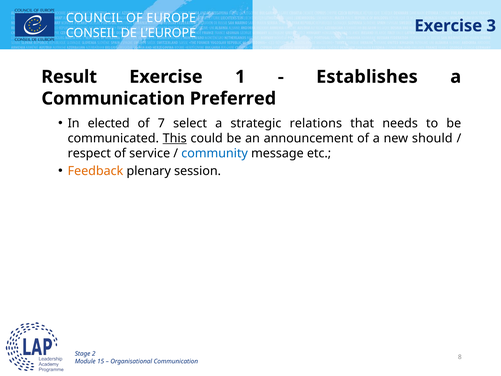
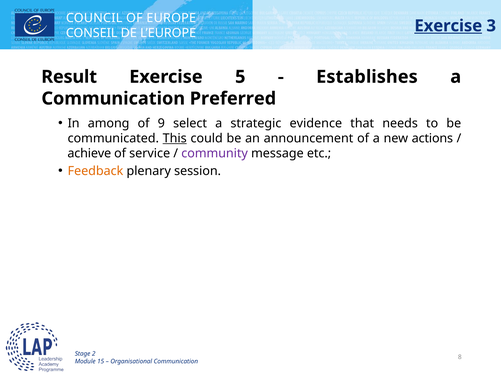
Exercise underline: none -> present (448, 26)
1: 1 -> 5 (240, 77)
elected: elected -> among (109, 123)
7: 7 -> 9 (161, 123)
relations: relations -> evidence (316, 123)
should: should -> actions (432, 138)
respect: respect -> achieve (89, 153)
community colour: blue -> purple (215, 153)
